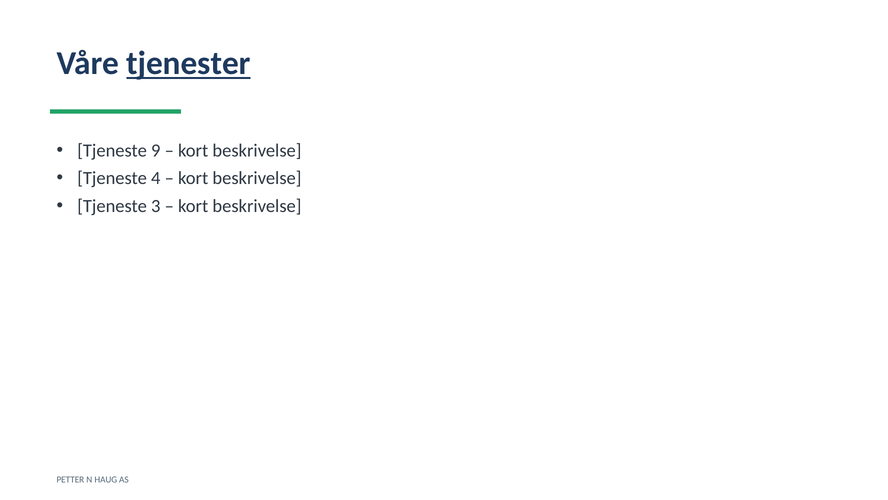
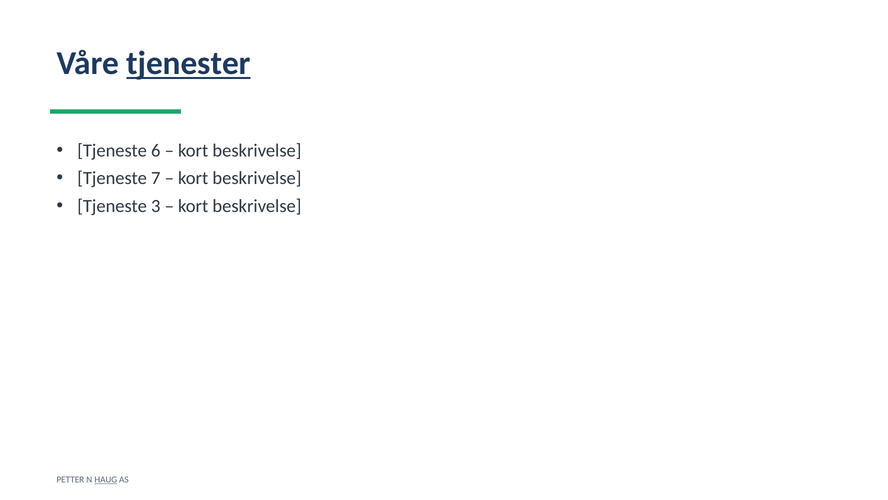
9: 9 -> 6 (156, 150)
4: 4 -> 7 (156, 178)
HAUG underline: none -> present (106, 479)
